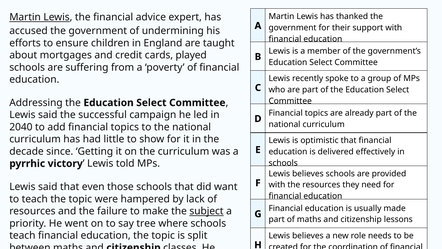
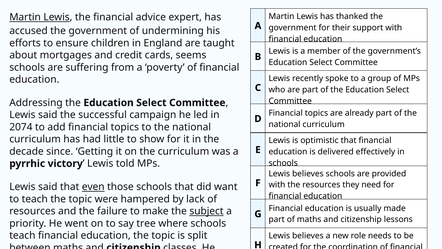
played: played -> seems (191, 55)
2040: 2040 -> 2074 (21, 127)
even underline: none -> present (93, 187)
